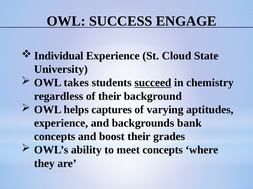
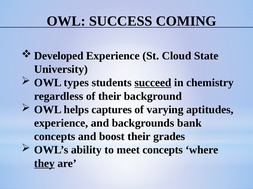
ENGAGE: ENGAGE -> COMING (186, 21)
Individual: Individual -> Developed (59, 56)
takes: takes -> types (76, 83)
they underline: none -> present (44, 164)
